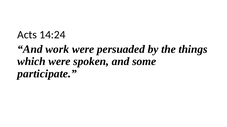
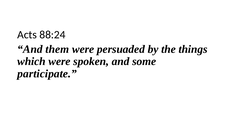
14:24: 14:24 -> 88:24 (52, 35)
work: work -> them (57, 49)
